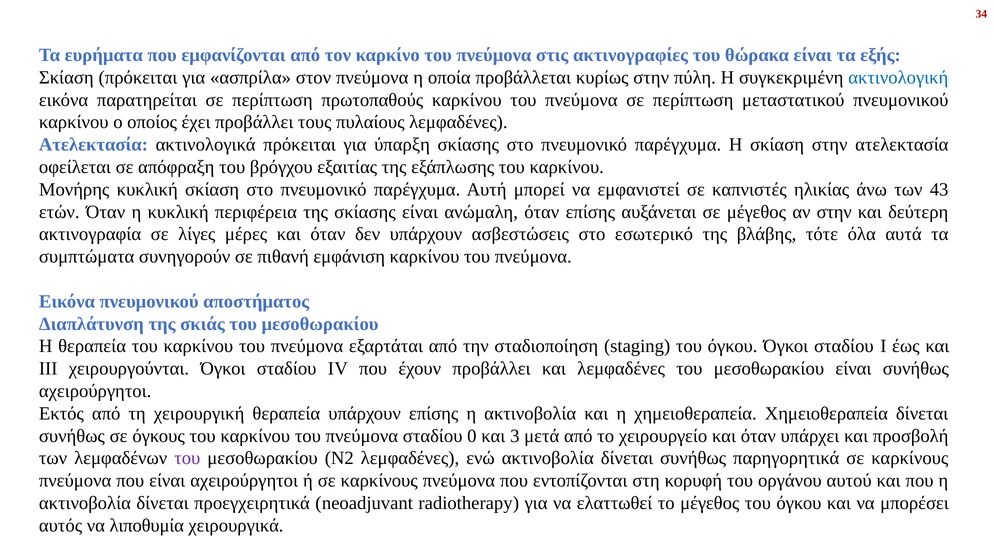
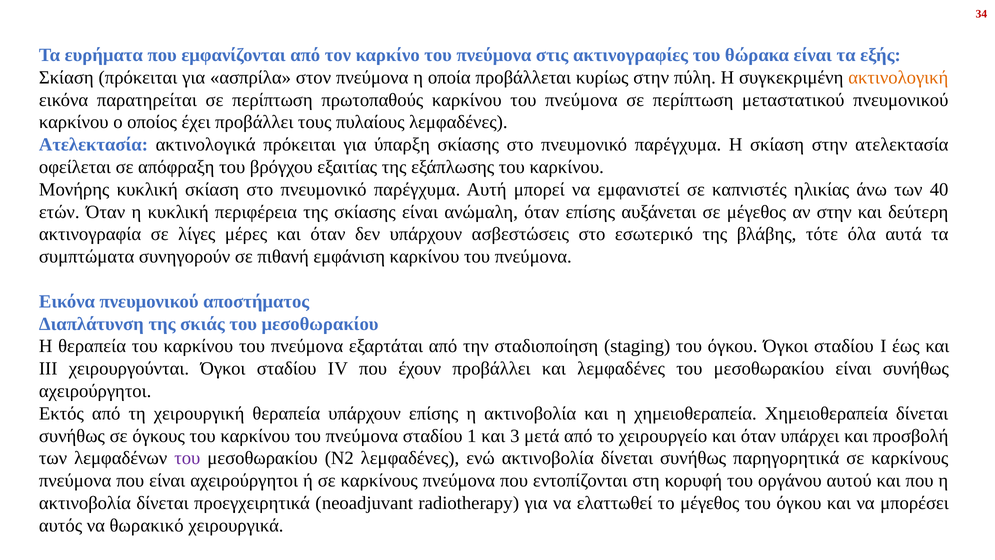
ακτινολογική colour: blue -> orange (898, 77)
43: 43 -> 40 (939, 189)
0: 0 -> 1 (472, 436)
λιποθυμία: λιποθυμία -> θωρακικό (147, 525)
